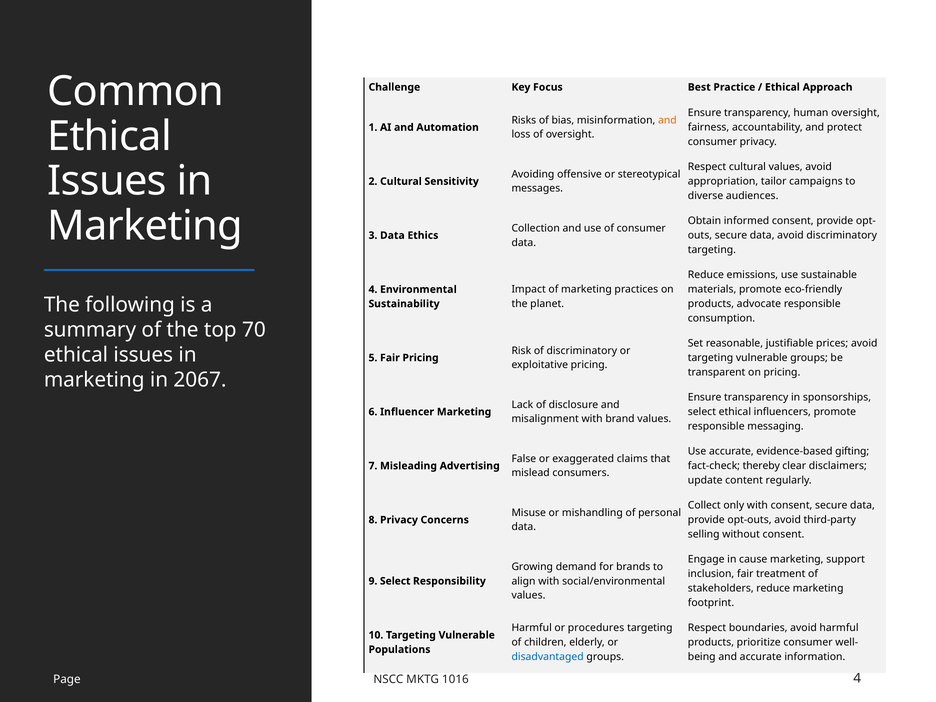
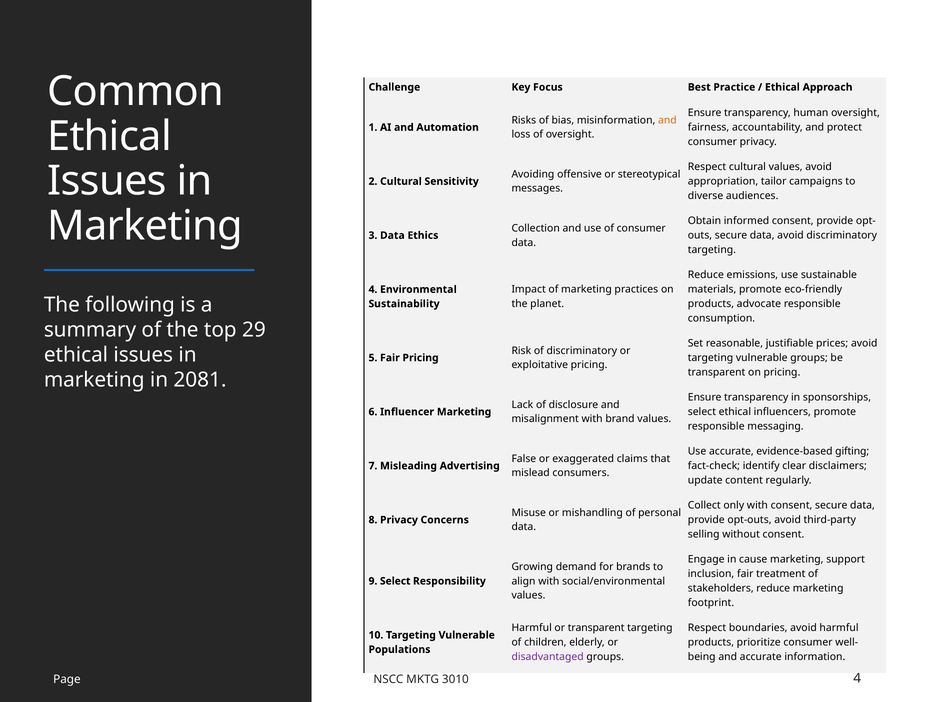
70: 70 -> 29 (254, 330)
2067: 2067 -> 2081 (200, 380)
thereby: thereby -> identify (761, 466)
or procedures: procedures -> transparent (596, 628)
disadvantaged colour: blue -> purple (548, 657)
1016: 1016 -> 3010 (455, 679)
